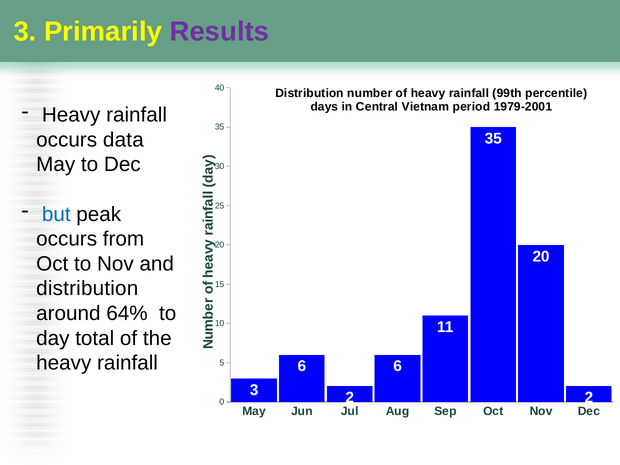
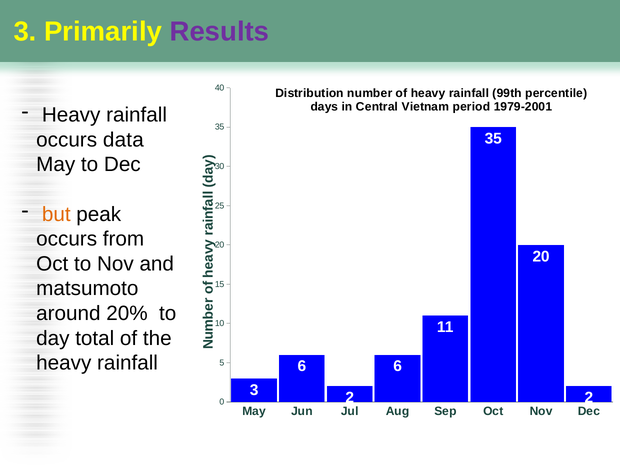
but colour: blue -> orange (56, 214)
distribution: distribution -> matsumoto (87, 289)
64%: 64% -> 20% (127, 313)
